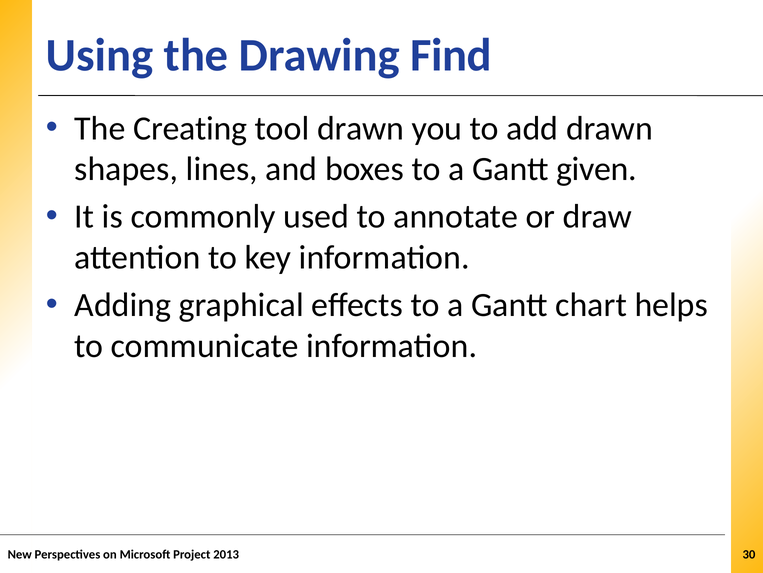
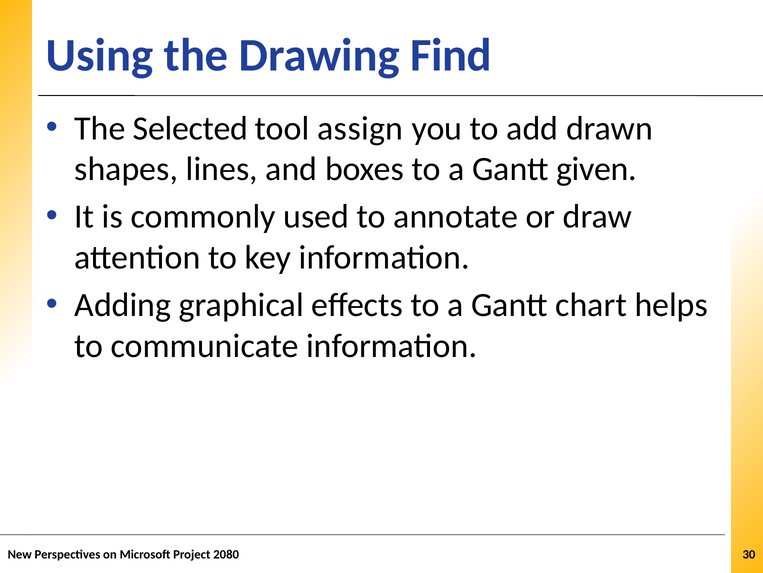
Creating: Creating -> Selected (190, 128)
tool drawn: drawn -> assign (360, 128)
2013: 2013 -> 2080 (226, 554)
